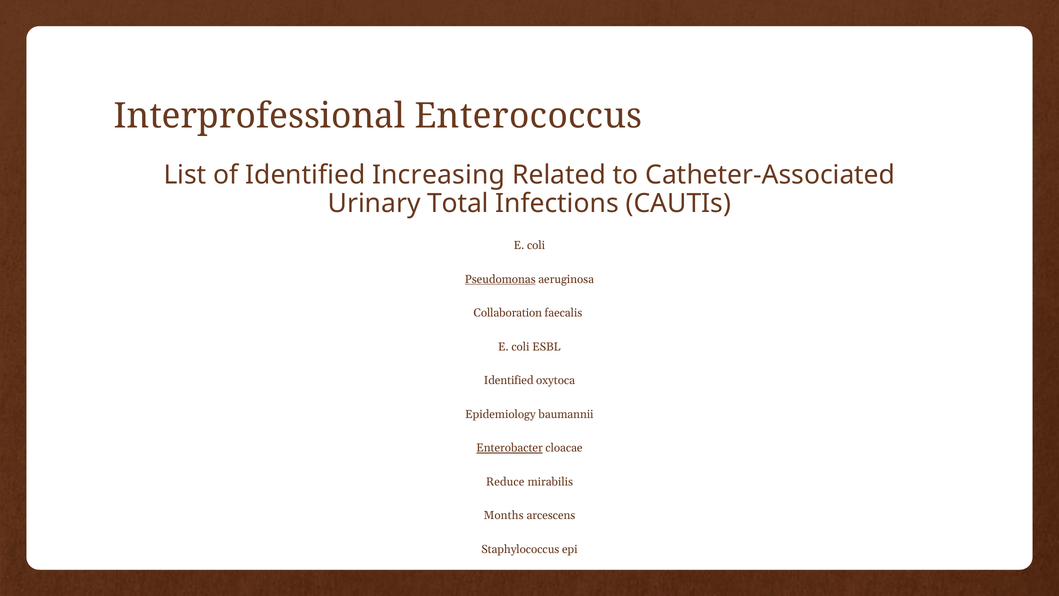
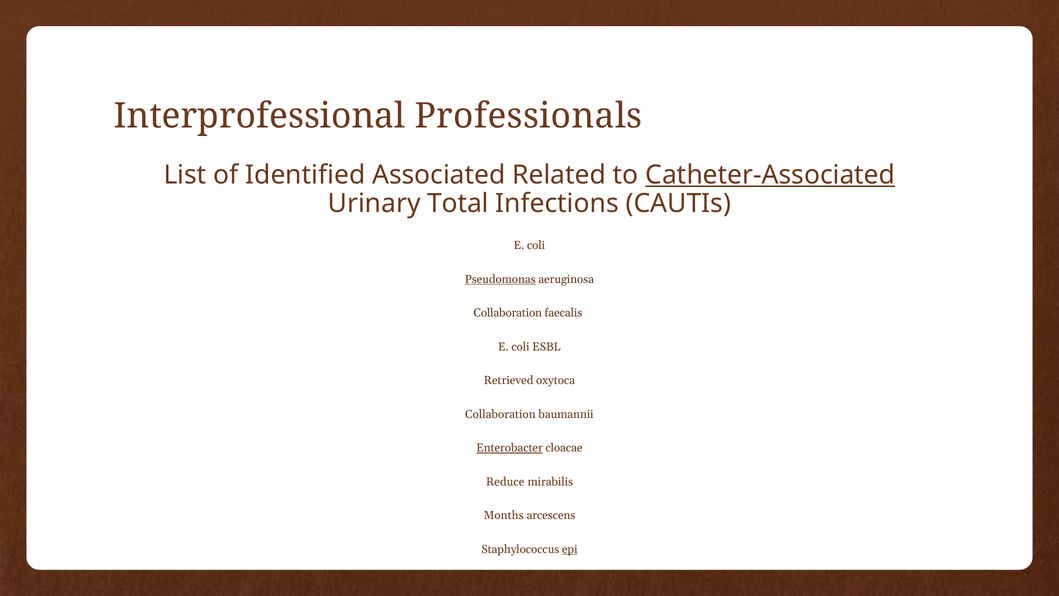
Enterococcus: Enterococcus -> Professionals (529, 116)
Increasing: Increasing -> Associated (439, 175)
Catheter-Associated underline: none -> present (770, 175)
Identified: Identified -> Retrieved (509, 380)
Epidemiology: Epidemiology -> Collaboration (500, 414)
epi underline: none -> present (570, 549)
